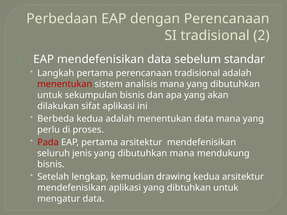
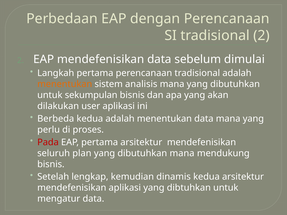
standar: standar -> dimulai (244, 59)
menentukan colour: red -> orange (65, 84)
sifat: sifat -> user (91, 106)
jenis: jenis -> plan (82, 153)
drawing: drawing -> dinamis (174, 177)
